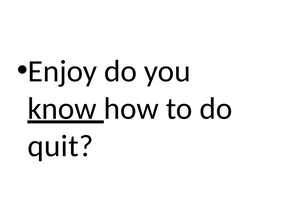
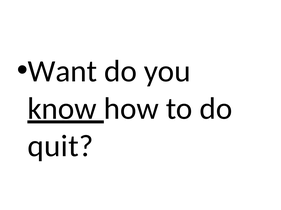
Enjoy: Enjoy -> Want (62, 72)
